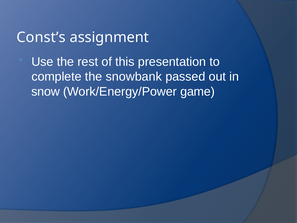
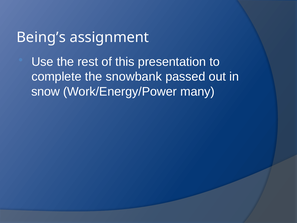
Const’s: Const’s -> Being’s (41, 37)
game: game -> many (197, 91)
